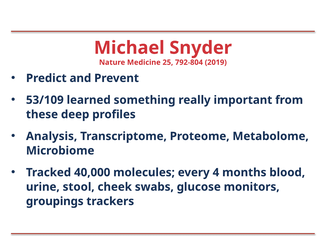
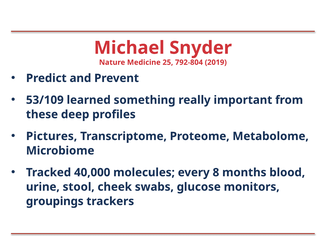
Analysis: Analysis -> Pictures (52, 136)
4: 4 -> 8 (216, 172)
